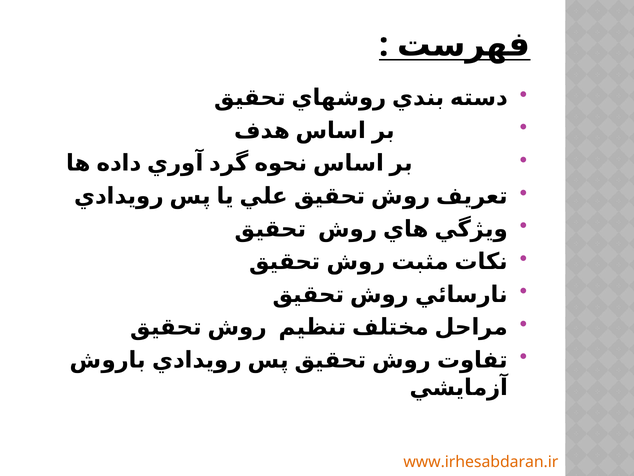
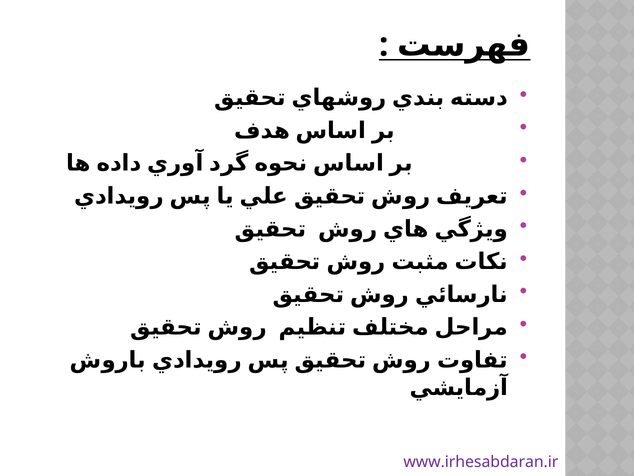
www.irhesabdaran.ir colour: orange -> purple (481, 462)
